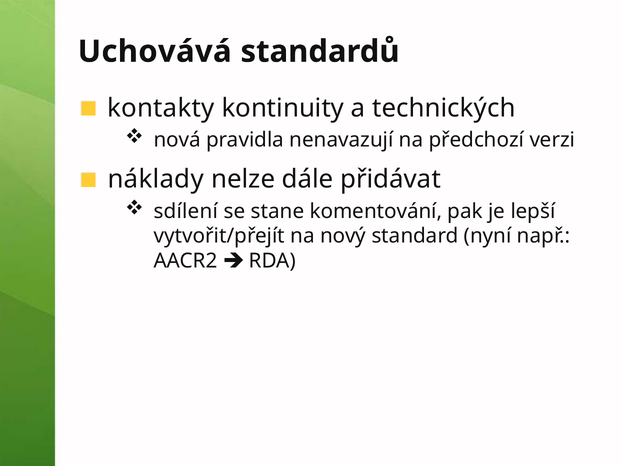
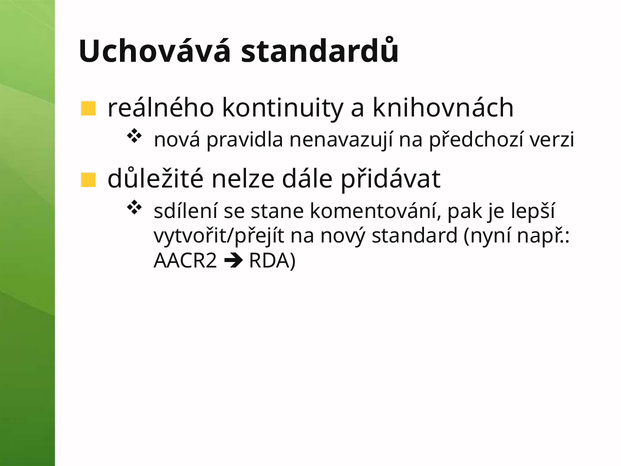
kontakty: kontakty -> reálného (161, 108)
technických: technických -> knihovnách (444, 108)
náklady: náklady -> důležité (156, 179)
